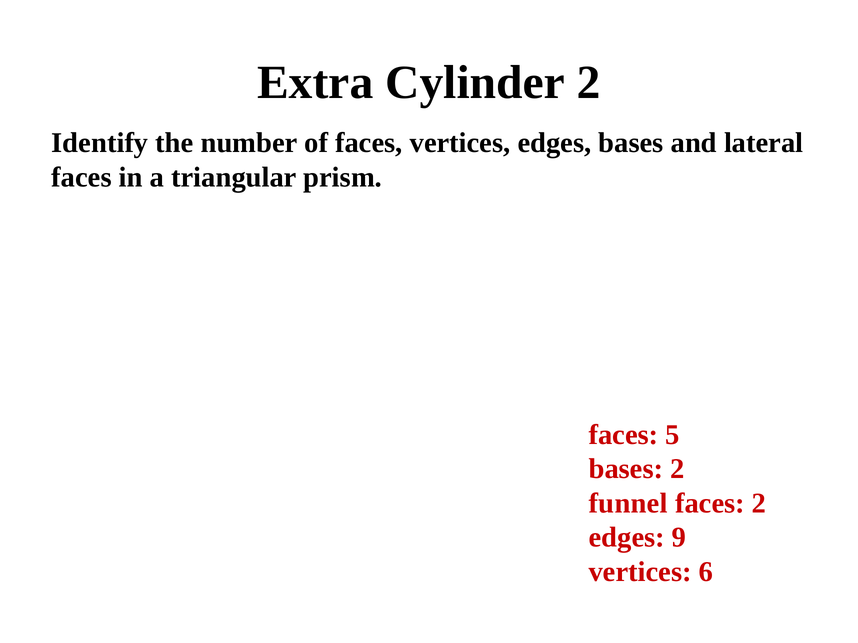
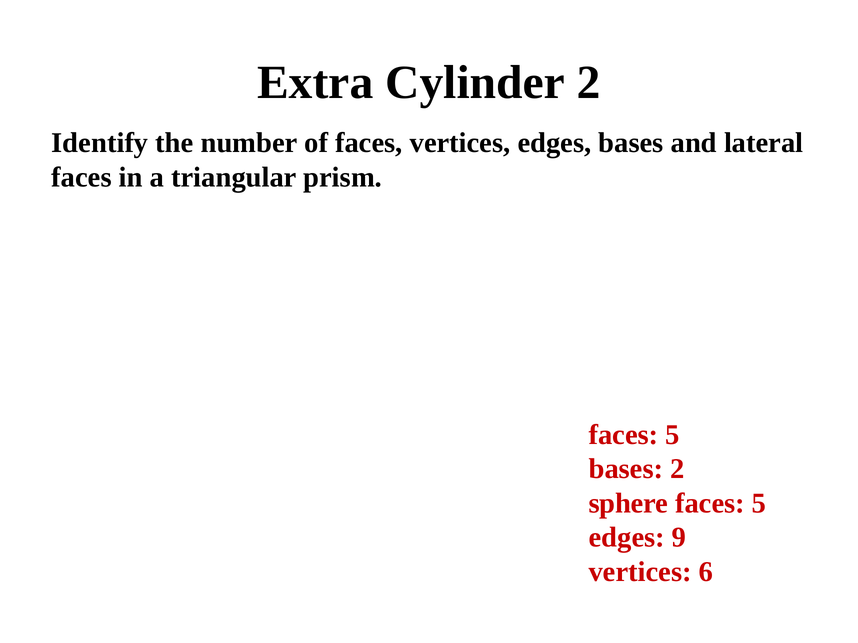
funnel: funnel -> sphere (628, 504)
2: 2 -> 5 (759, 504)
